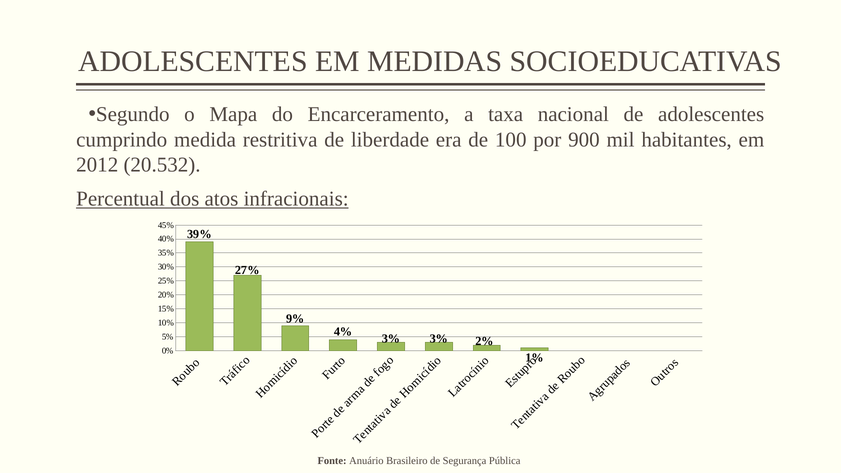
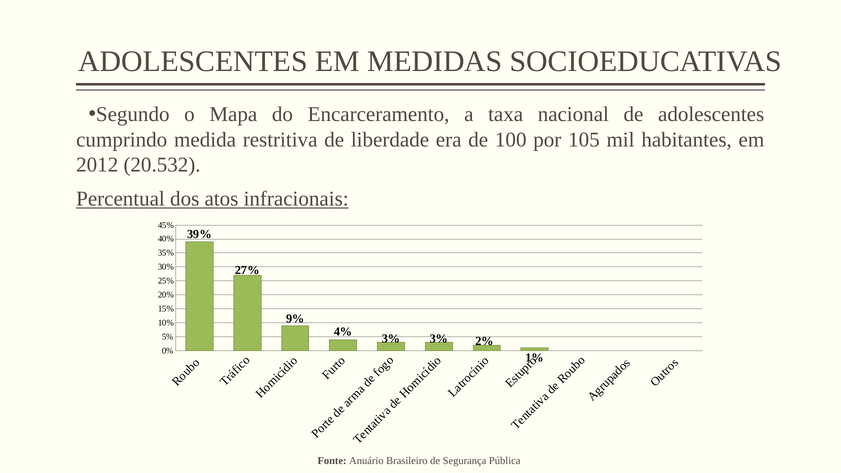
900: 900 -> 105 (584, 140)
